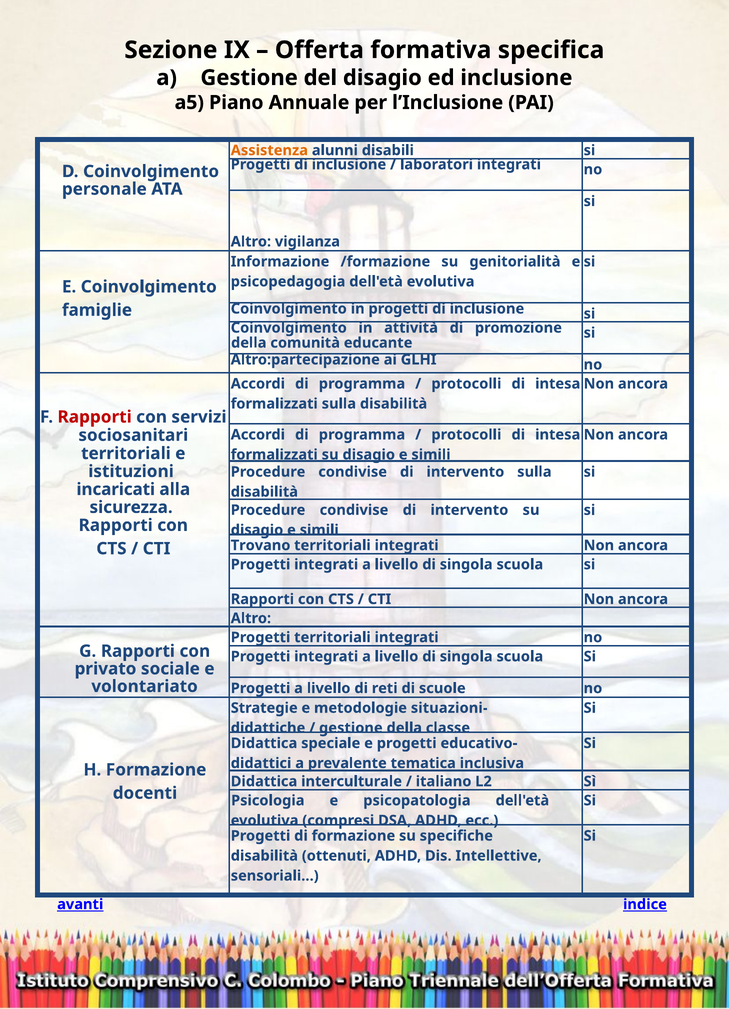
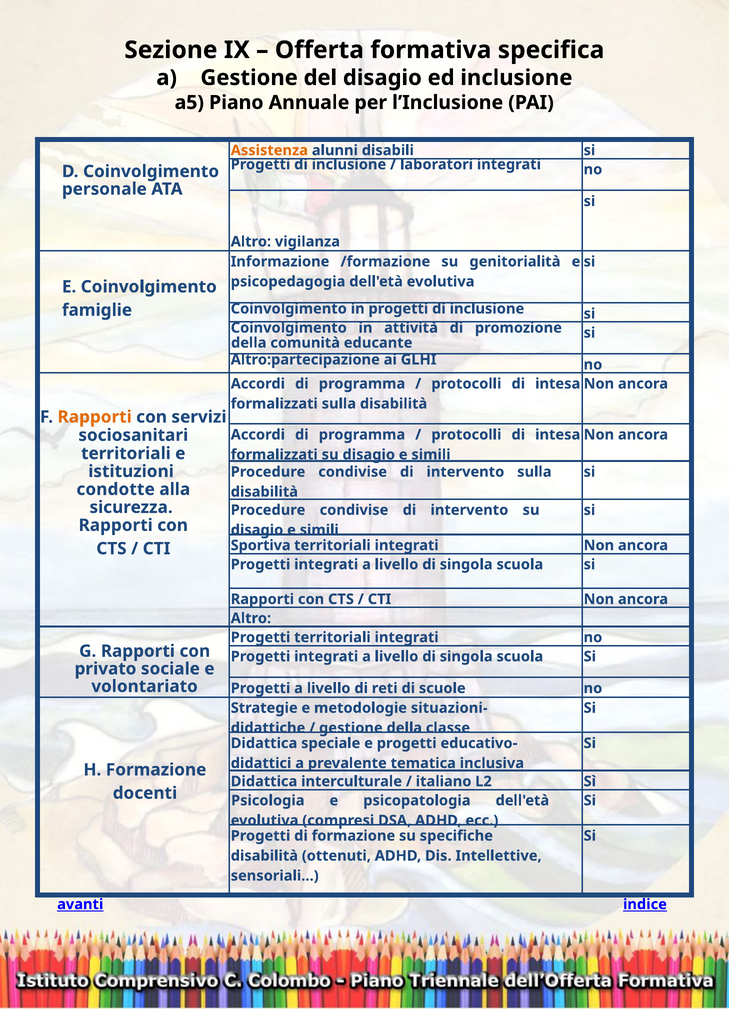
Rapporti colour: red -> orange (95, 417)
incaricati: incaricati -> condotte (116, 489)
Trovano: Trovano -> Sportiva (261, 545)
